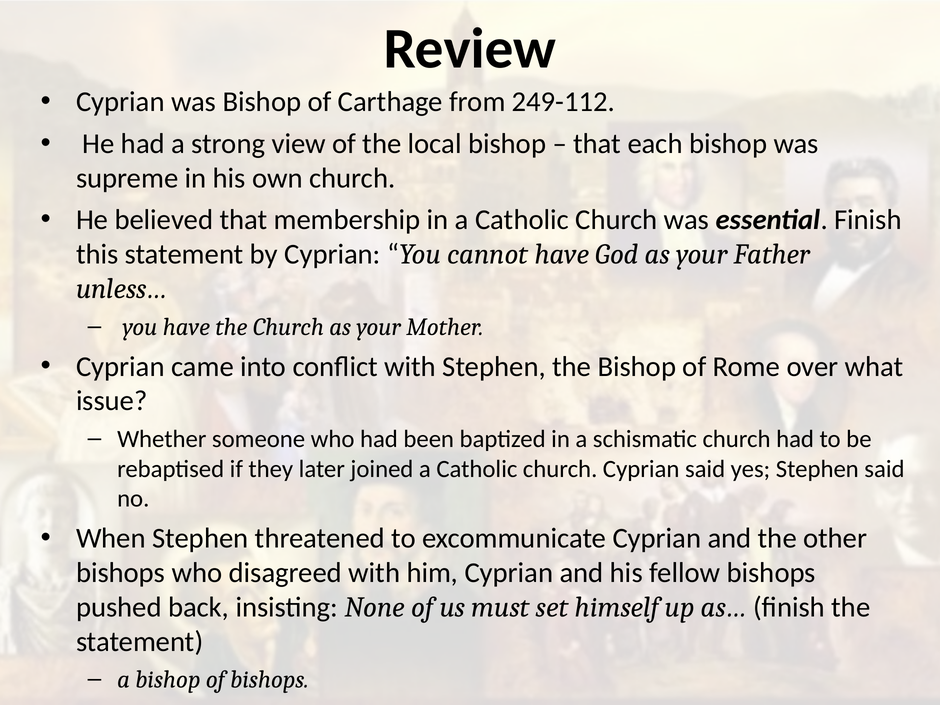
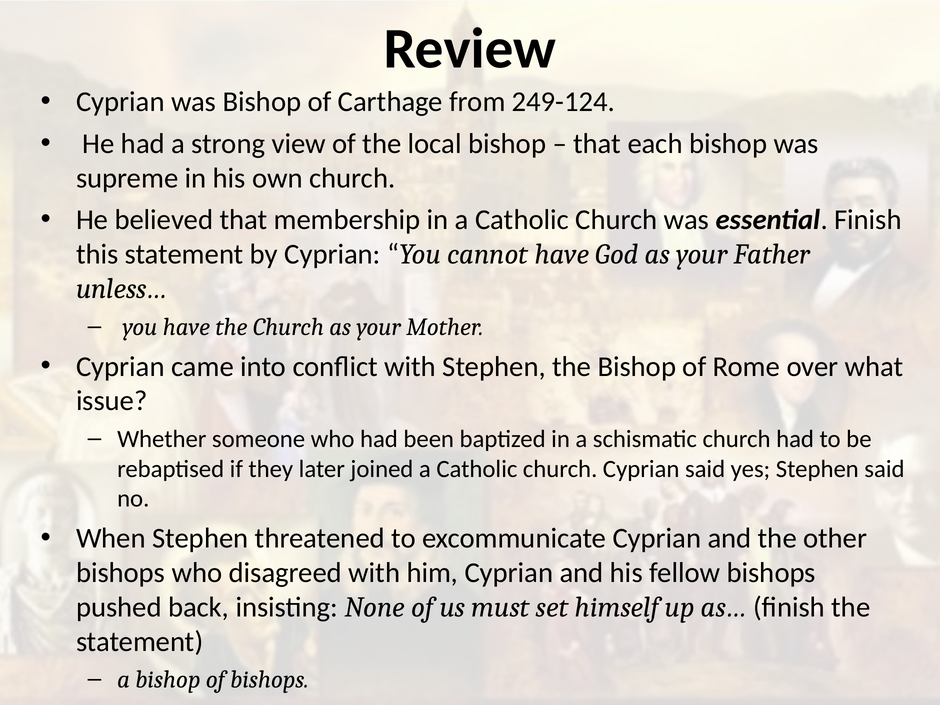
249-112: 249-112 -> 249-124 (563, 102)
